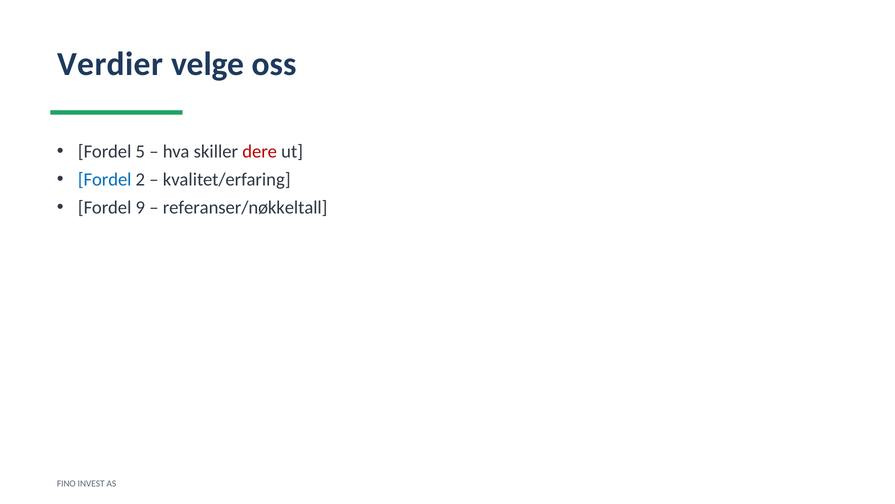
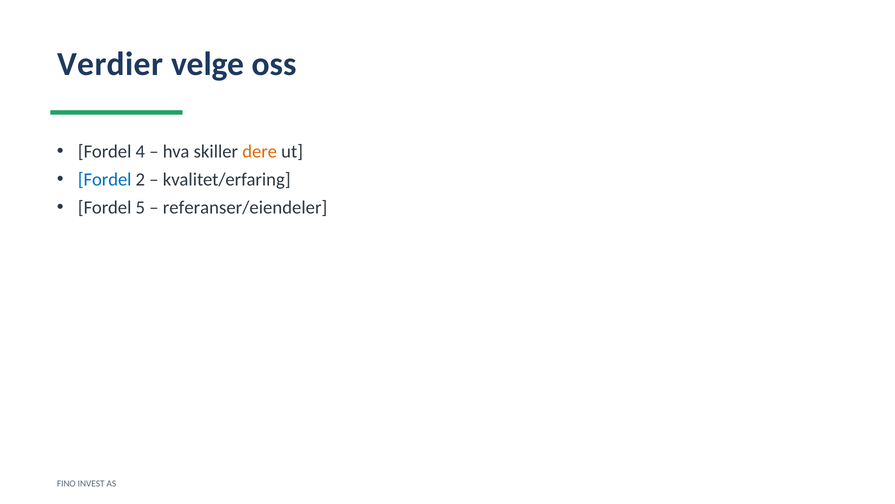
5: 5 -> 4 (140, 152)
dere colour: red -> orange (260, 152)
9: 9 -> 5 (140, 208)
referanser/nøkkeltall: referanser/nøkkeltall -> referanser/eiendeler (245, 208)
